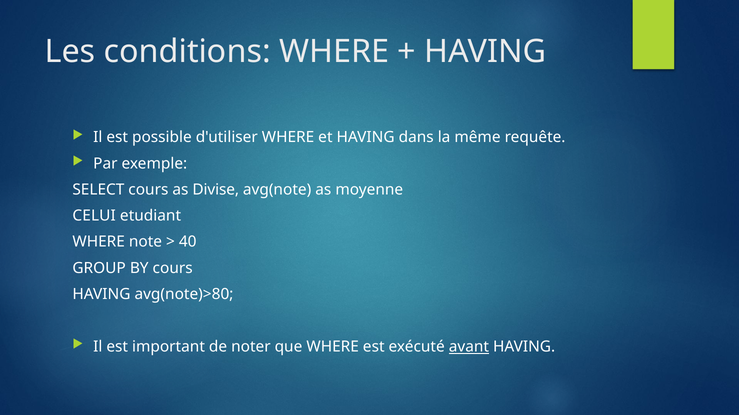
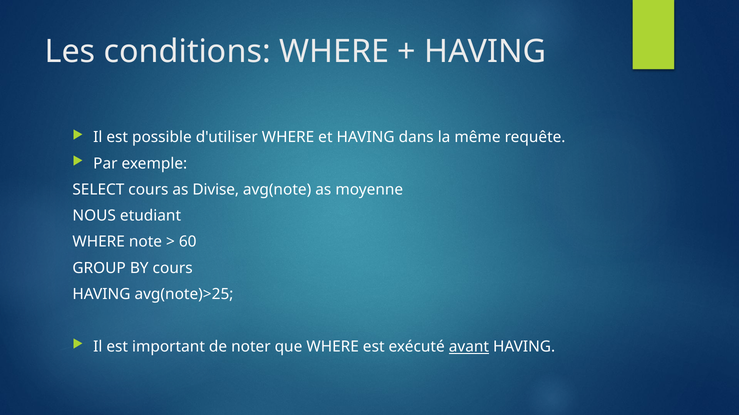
CELUI: CELUI -> NOUS (94, 216)
40: 40 -> 60 (188, 242)
avg(note)>80: avg(note)>80 -> avg(note)>25 (184, 295)
